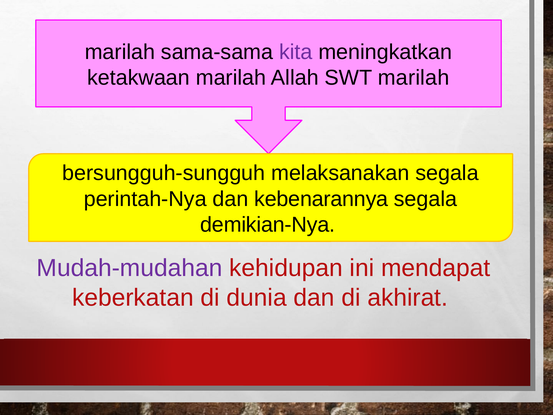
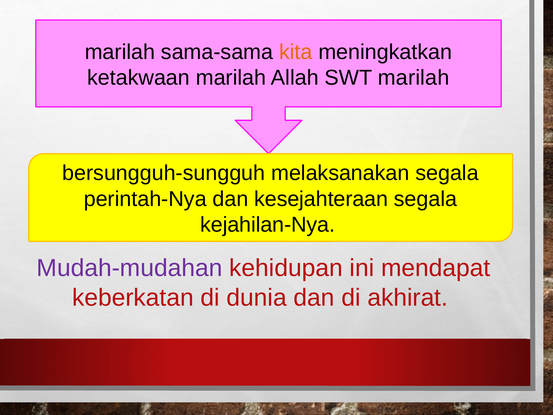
kita colour: purple -> orange (296, 52)
kebenarannya: kebenarannya -> kesejahteraan (321, 199)
demikian-Nya: demikian-Nya -> kejahilan-Nya (268, 225)
